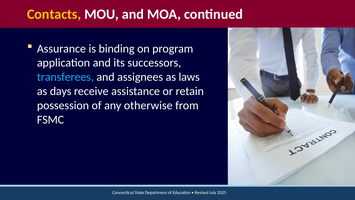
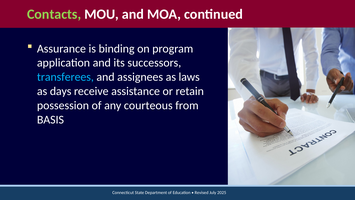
Contacts colour: yellow -> light green (54, 14)
otherwise: otherwise -> courteous (148, 105)
FSMC: FSMC -> BASIS (50, 120)
